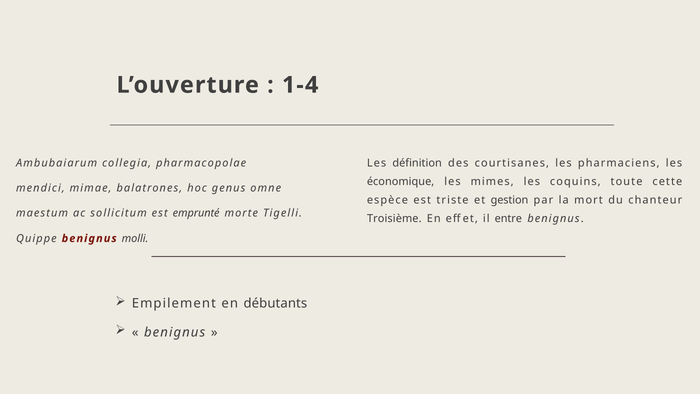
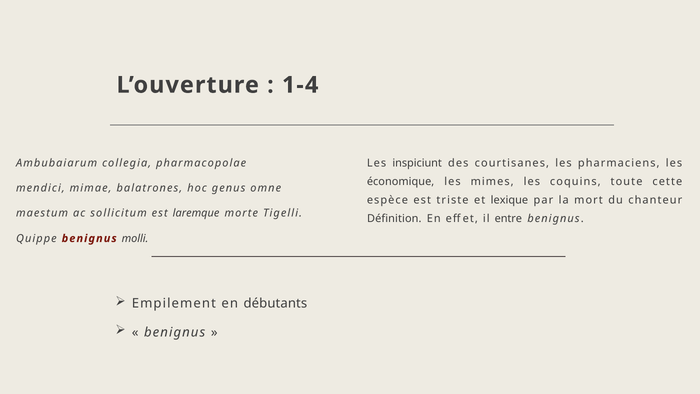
définition: définition -> inspiciunt (417, 163)
gestion: gestion -> lexique (509, 200)
emprunté: emprunté -> laremque (196, 213)
Troisième: Troisième -> Définition (394, 218)
